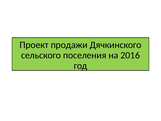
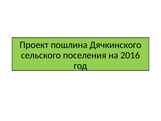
продажи: продажи -> пошлина (69, 45)
